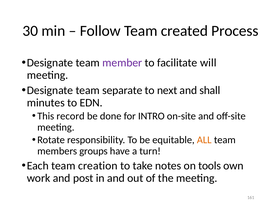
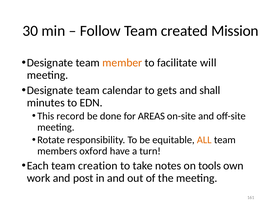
Process: Process -> Mission (235, 31)
member colour: purple -> orange (122, 63)
separate: separate -> calendar (122, 90)
next: next -> gets (167, 90)
INTRO: INTRO -> AREAS (151, 116)
groups: groups -> oxford (93, 151)
